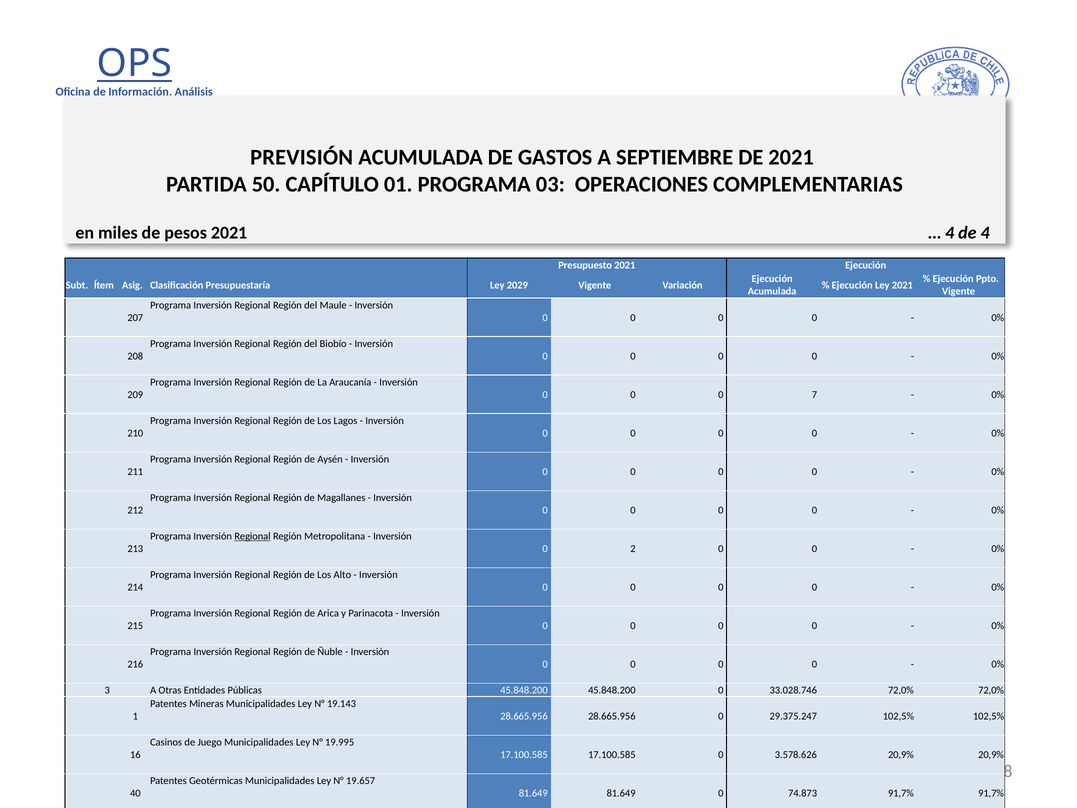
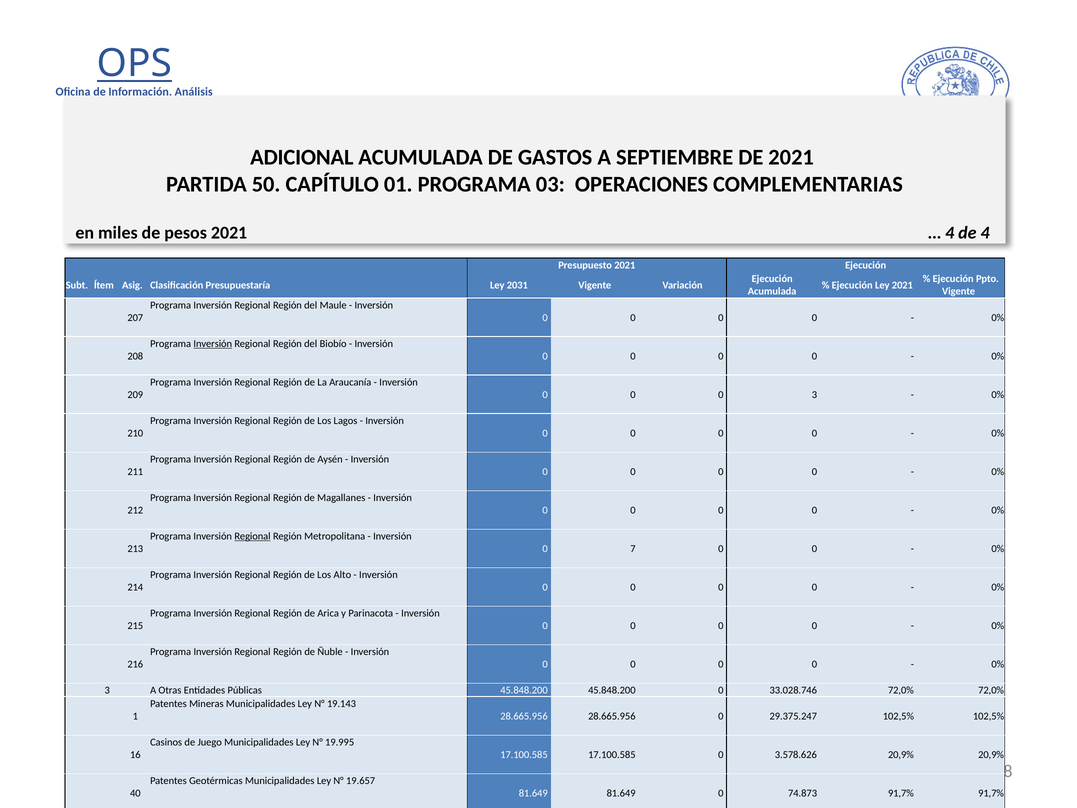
PREVISIÓN: PREVISIÓN -> ADICIONAL (302, 158)
2029: 2029 -> 2031 (517, 285)
Inversión underline: none -> present (213, 344)
0 7: 7 -> 3 (814, 395)
2: 2 -> 7 (633, 549)
